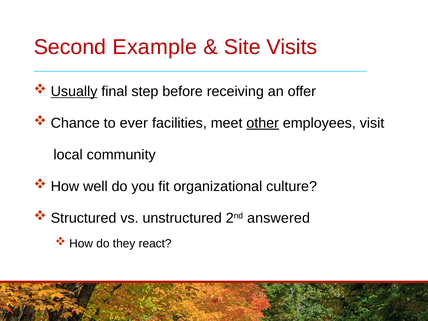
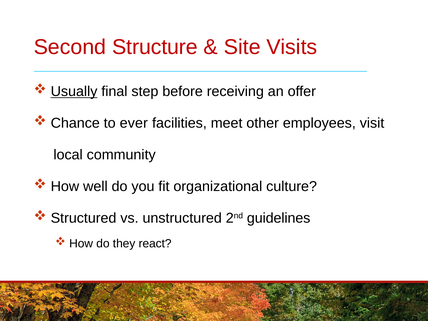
Example: Example -> Structure (155, 47)
other underline: present -> none (263, 123)
answered: answered -> guidelines (279, 218)
